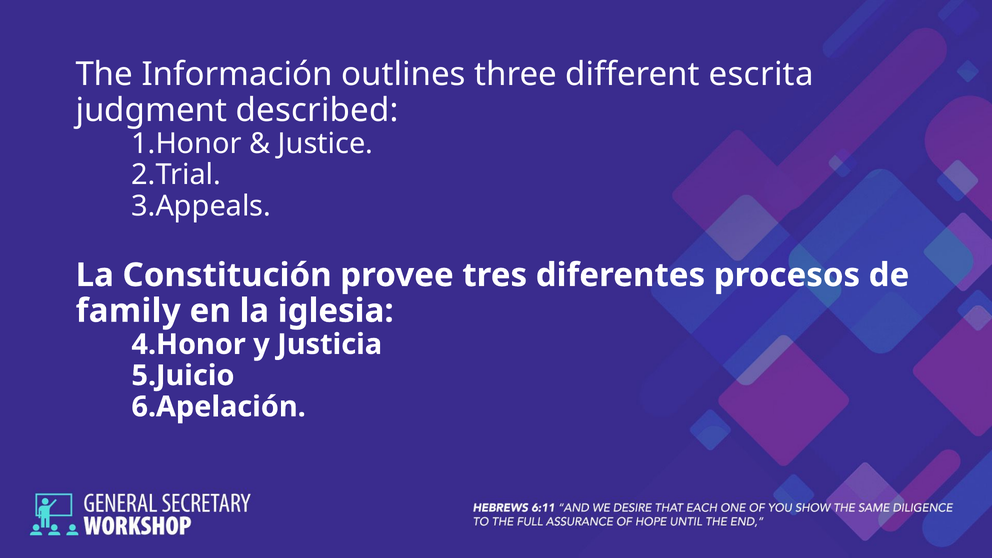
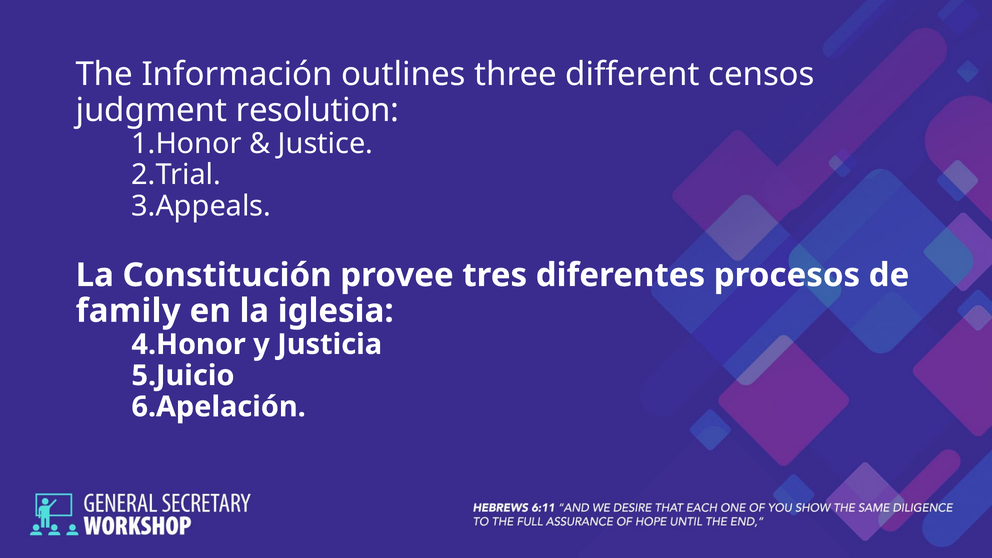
escrita: escrita -> censos (761, 74)
described: described -> resolution (317, 110)
